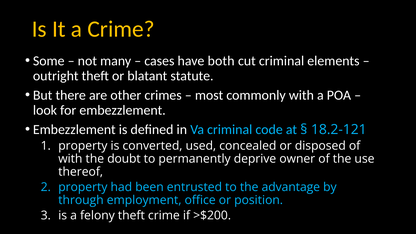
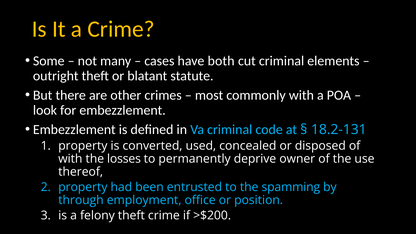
18.2-121: 18.2-121 -> 18.2-131 (339, 129)
doubt: doubt -> losses (124, 159)
advantage: advantage -> spamming (291, 187)
